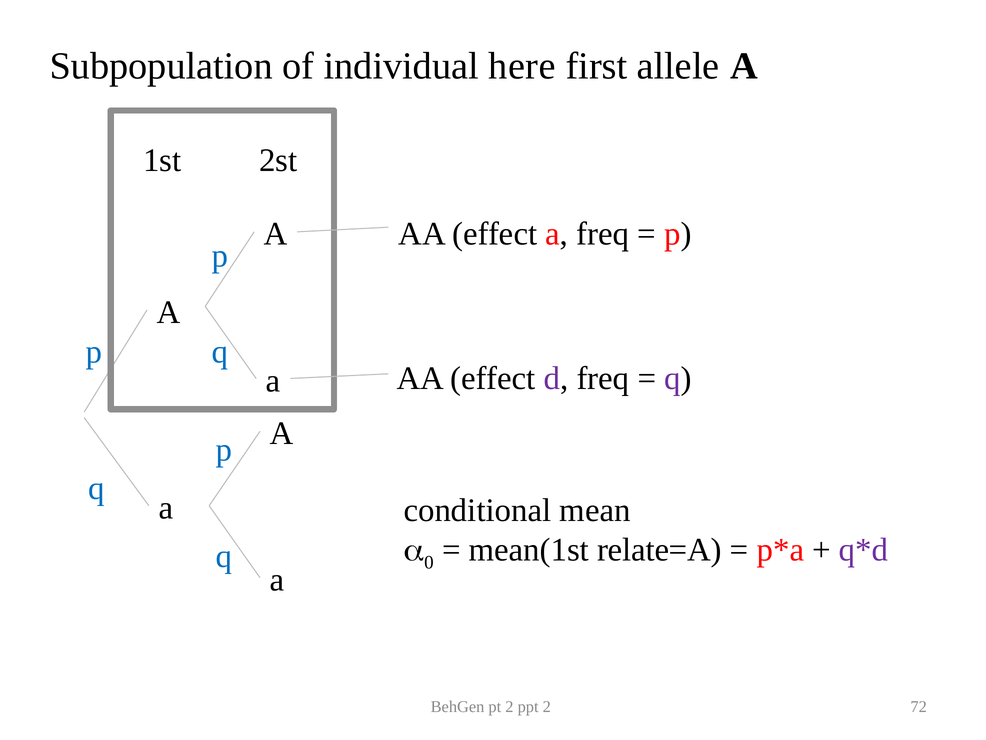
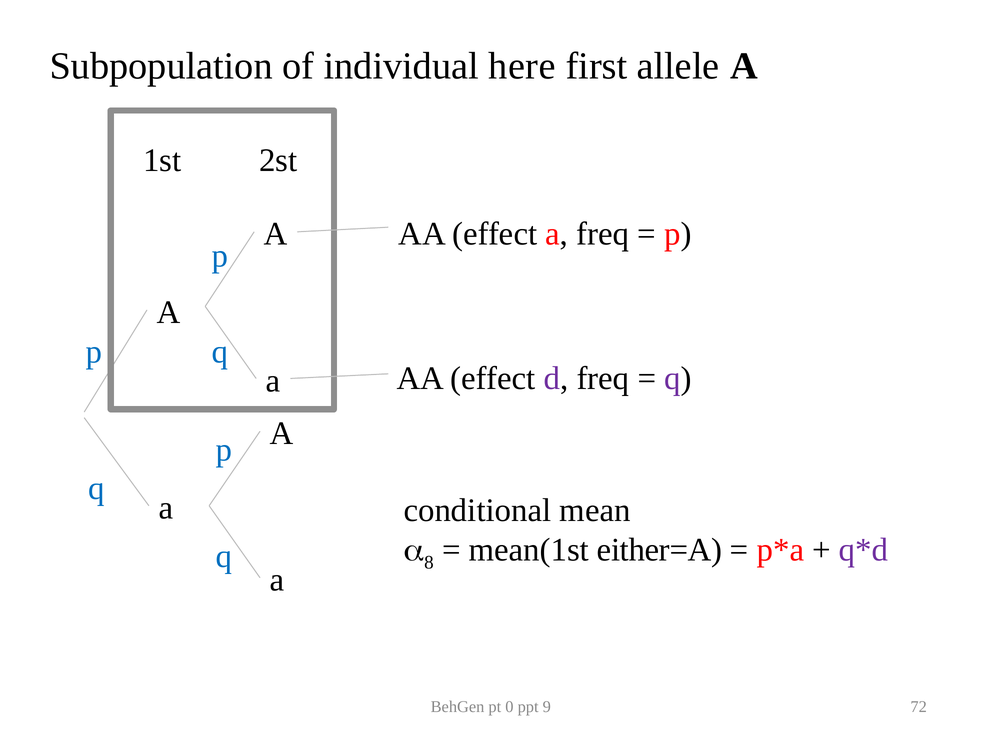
0: 0 -> 8 (429, 562)
relate=A: relate=A -> either=A (659, 550)
pt 2: 2 -> 0 (509, 706)
ppt 2: 2 -> 9 (547, 706)
